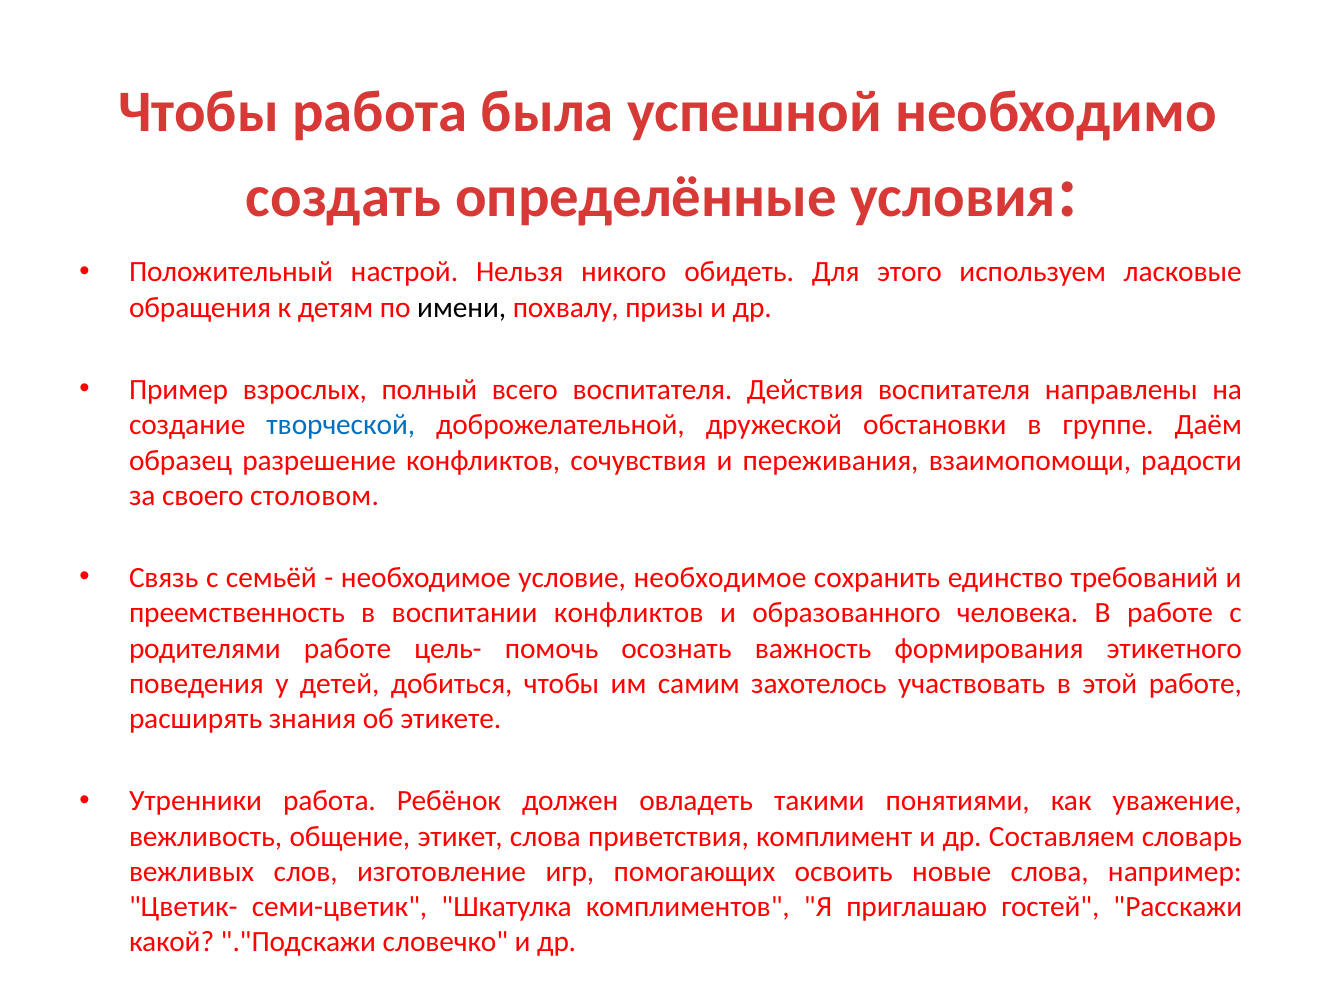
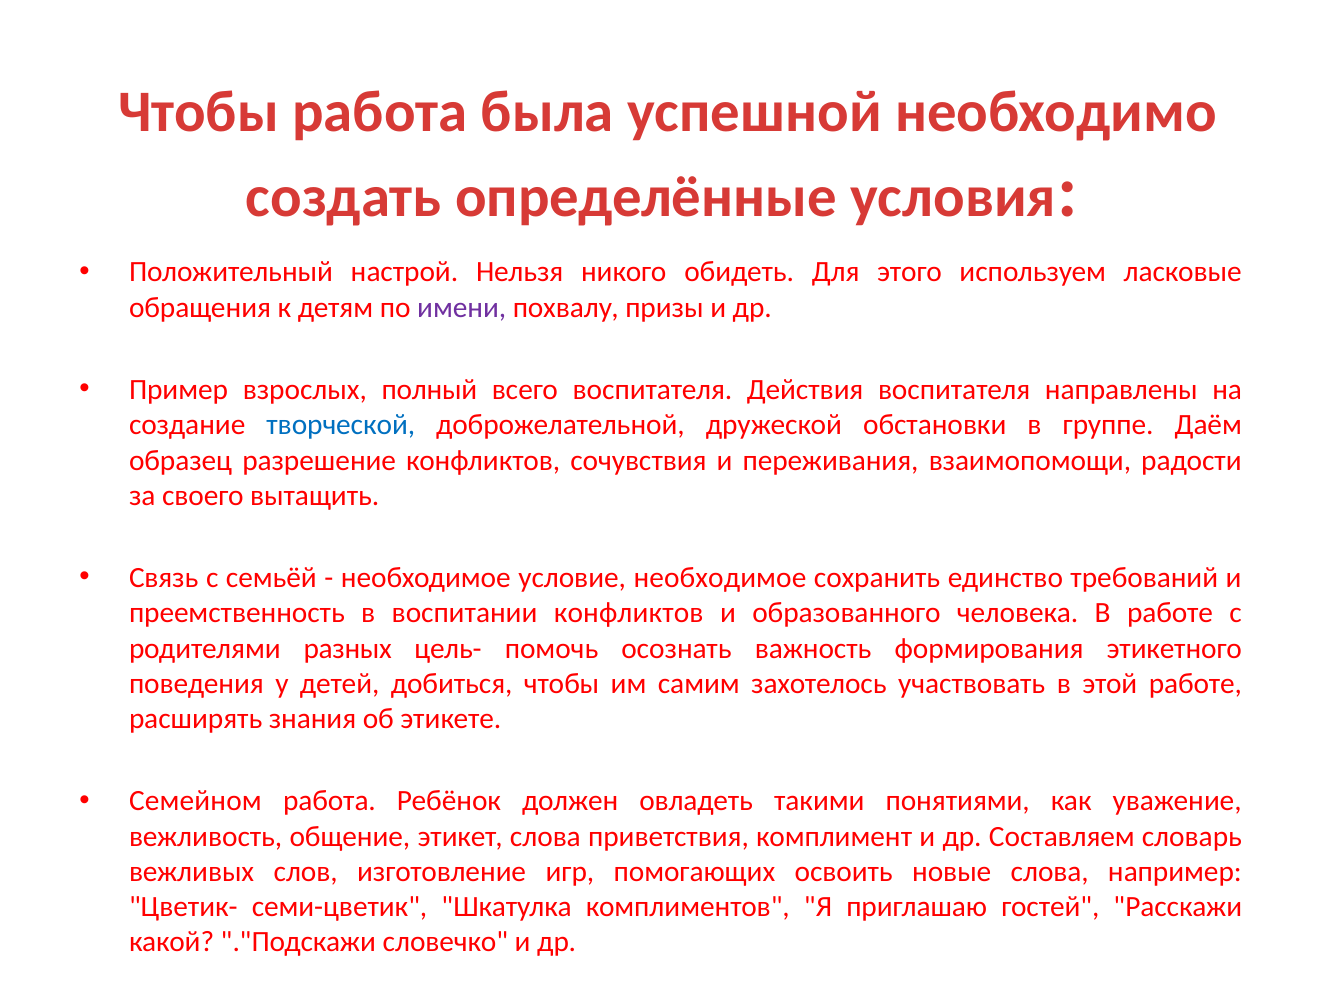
имени colour: black -> purple (462, 308)
столовом: столовом -> вытащить (315, 496)
родителями работе: работе -> разных (348, 649)
Утренники: Утренники -> Семейном (195, 801)
